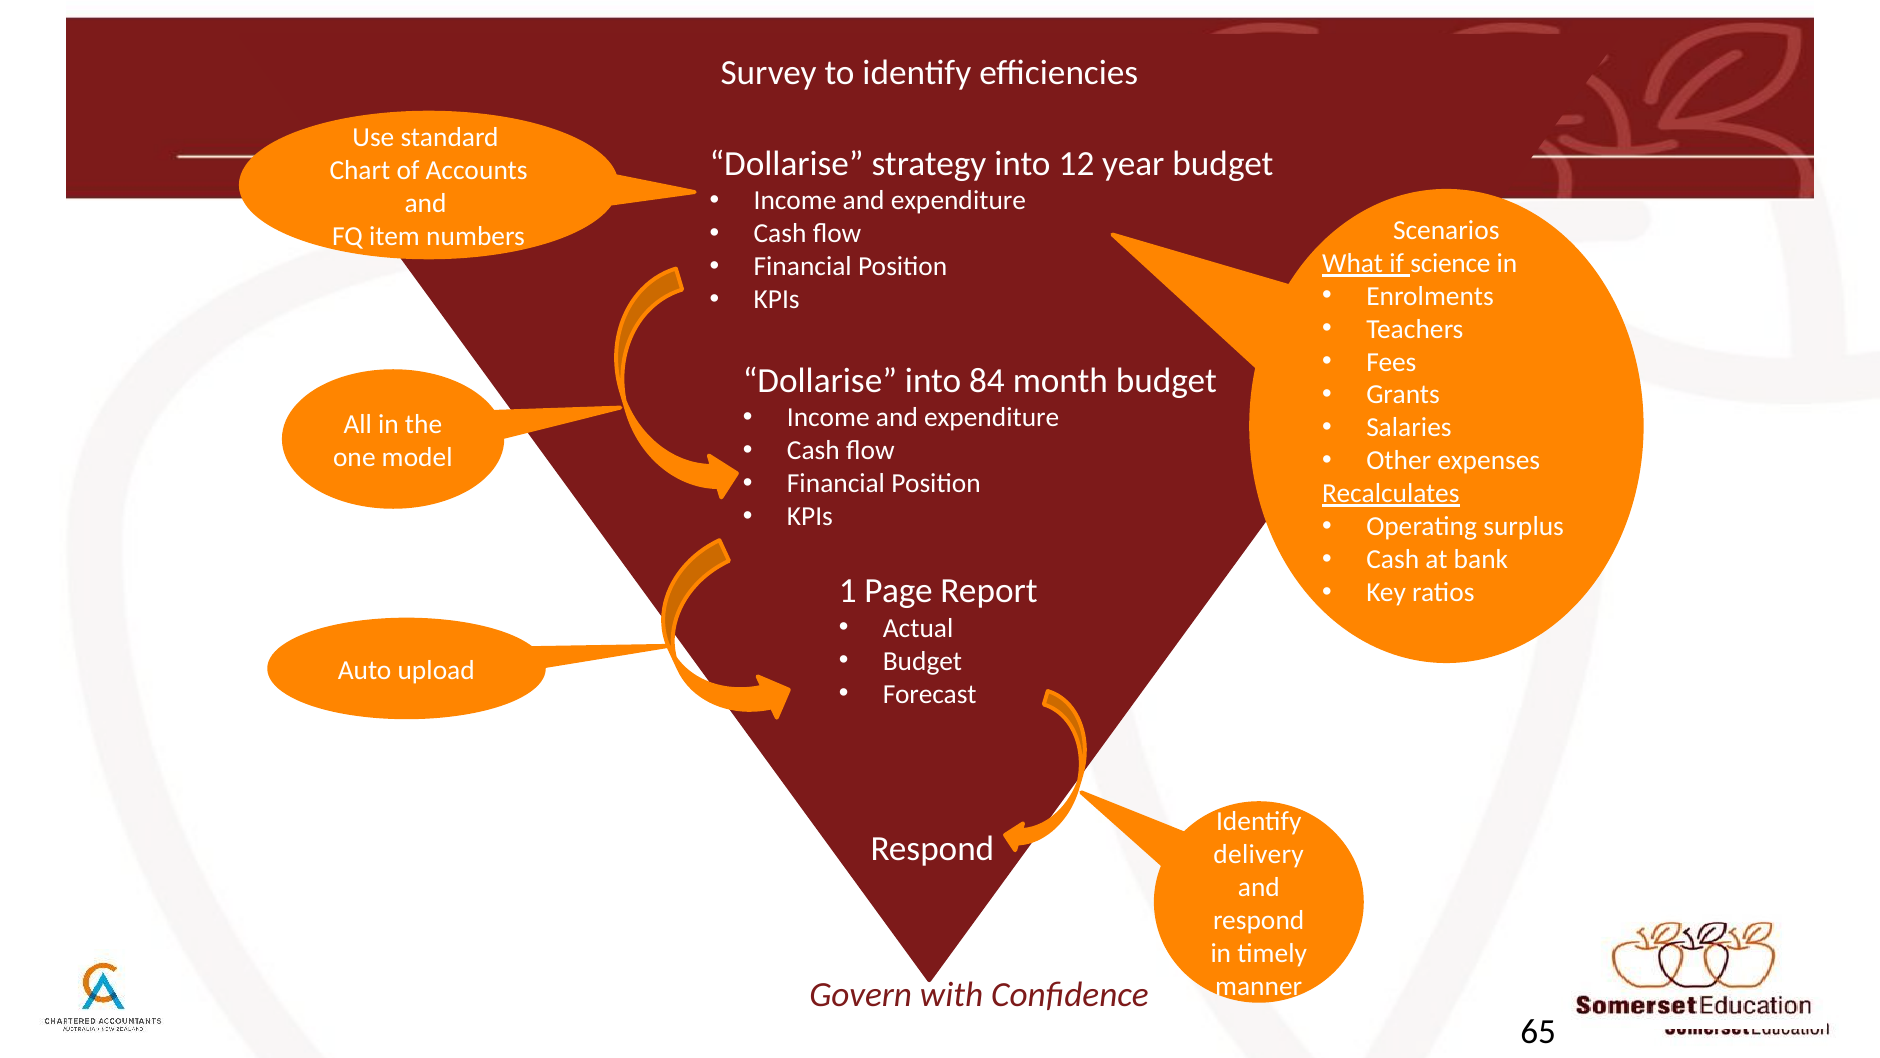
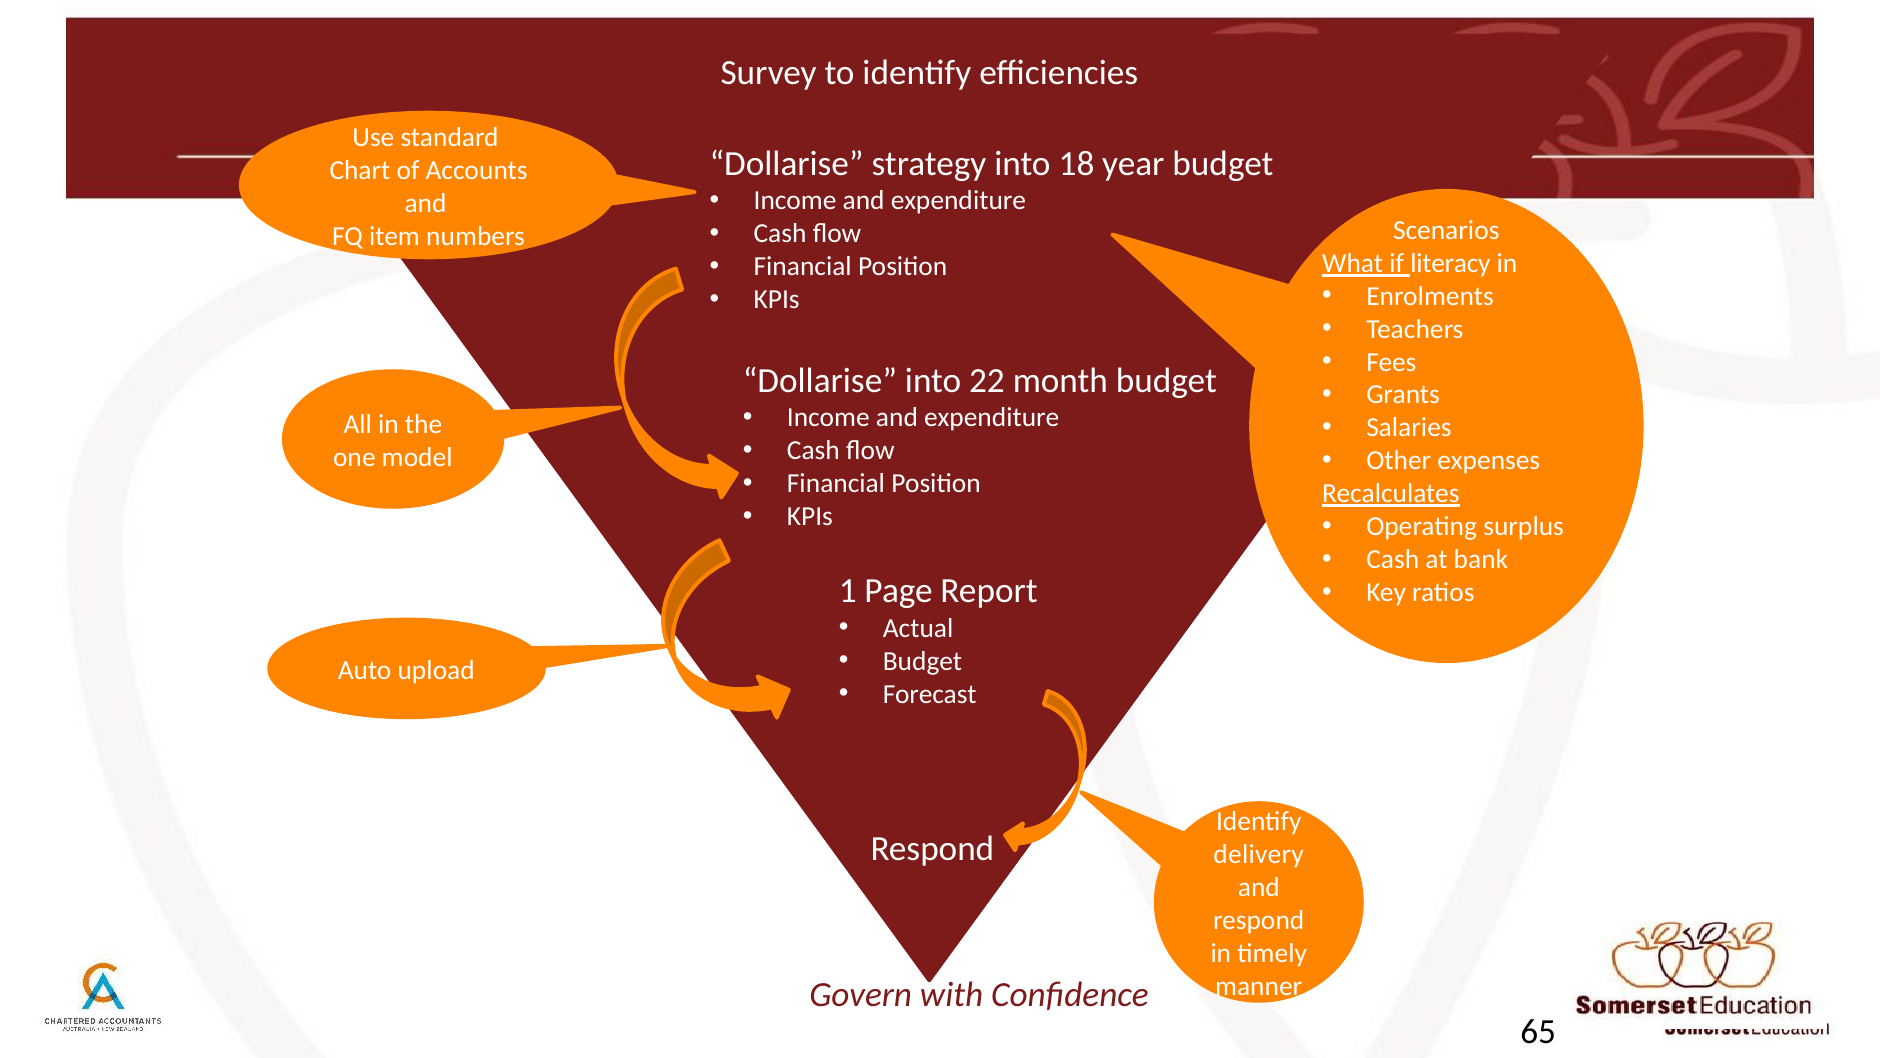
12: 12 -> 18 (1077, 163)
science: science -> literacy (1450, 263)
84: 84 -> 22 (987, 380)
